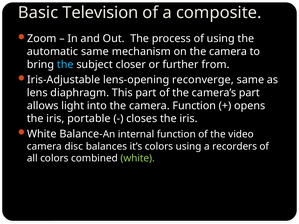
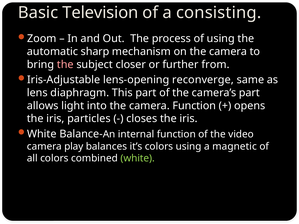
composite: composite -> consisting (219, 13)
automatic same: same -> sharp (95, 52)
the colour: light blue -> pink (65, 65)
portable: portable -> particles (89, 119)
disc: disc -> play (74, 146)
recorders: recorders -> magnetic (235, 146)
